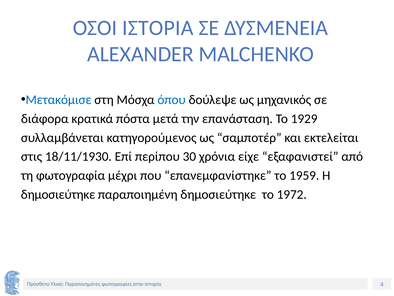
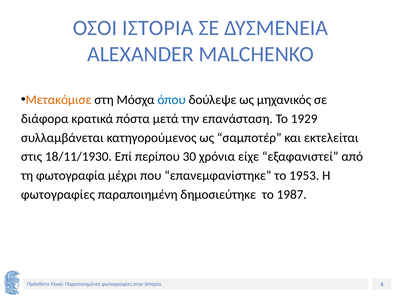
Μετακόμισε colour: blue -> orange (59, 100)
1959: 1959 -> 1953 (304, 175)
δημοσιεύτηκε: δημοσιεύτηκε -> φωτογραφίες (58, 194)
1972: 1972 -> 1987 (292, 194)
